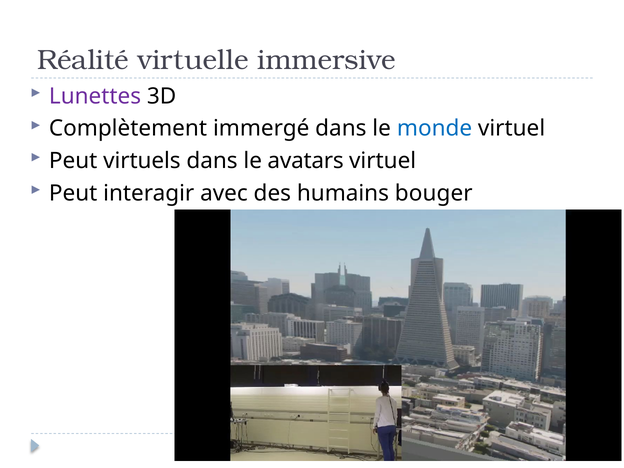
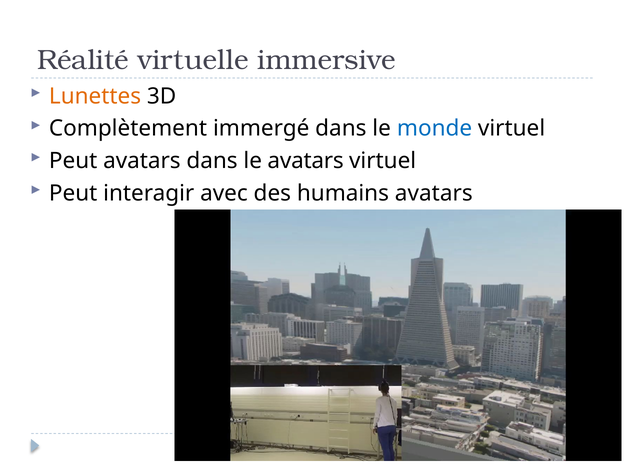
Lunettes colour: purple -> orange (95, 96)
Peut virtuels: virtuels -> avatars (142, 161)
humains bouger: bouger -> avatars (434, 193)
